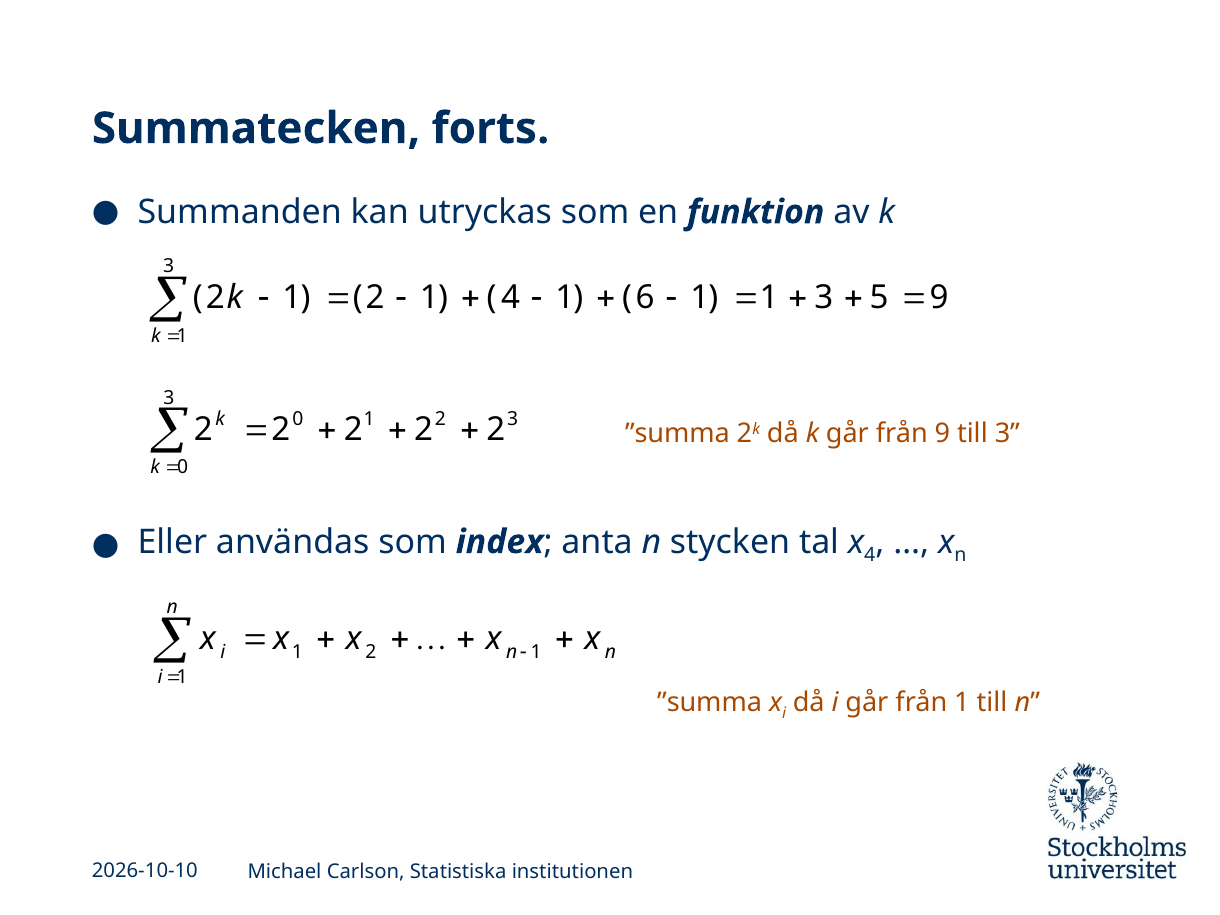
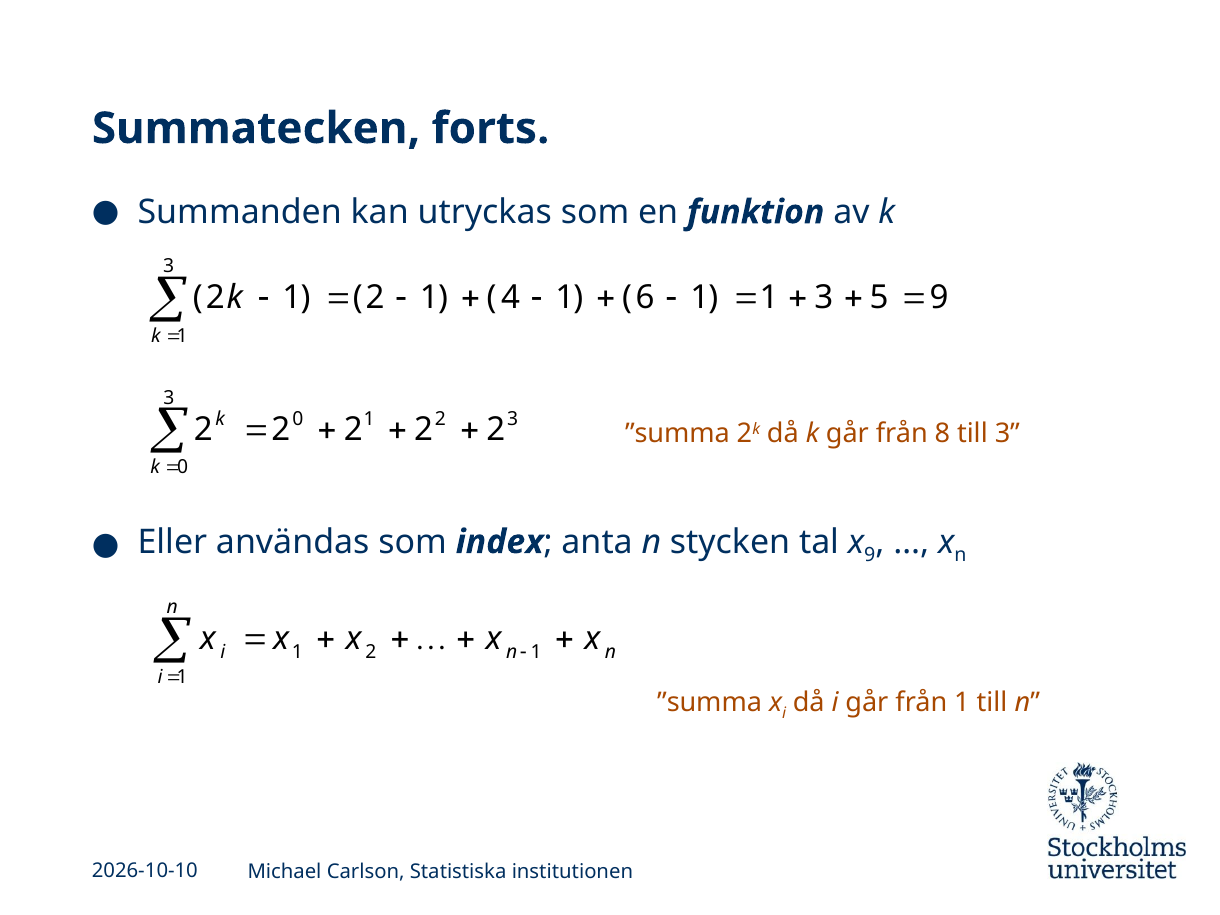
från 9: 9 -> 8 (942, 434)
4: 4 -> 9 (870, 555)
